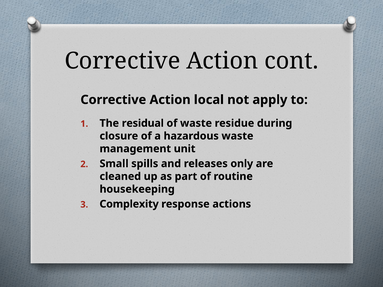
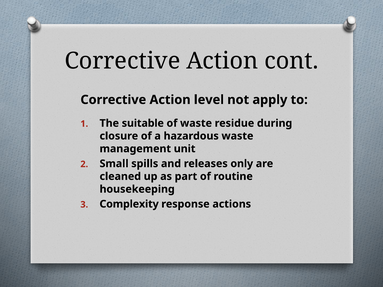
local: local -> level (209, 100)
residual: residual -> suitable (143, 123)
